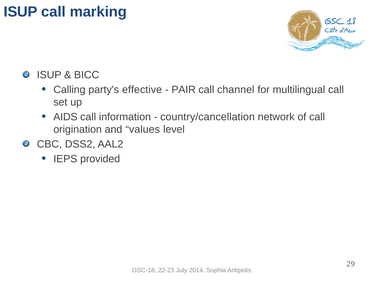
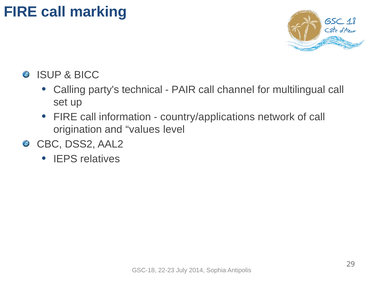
ISUP: ISUP -> FIRE (20, 12)
effective: effective -> technical (142, 90)
AIDS: AIDS -> FIRE (65, 117)
country/cancellation: country/cancellation -> country/applications (208, 117)
provided: provided -> relatives (100, 159)
